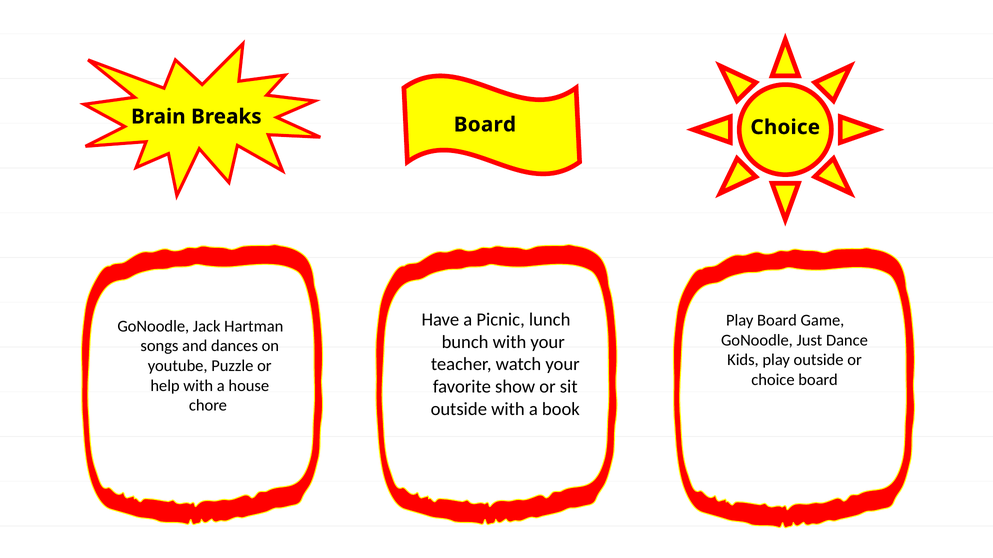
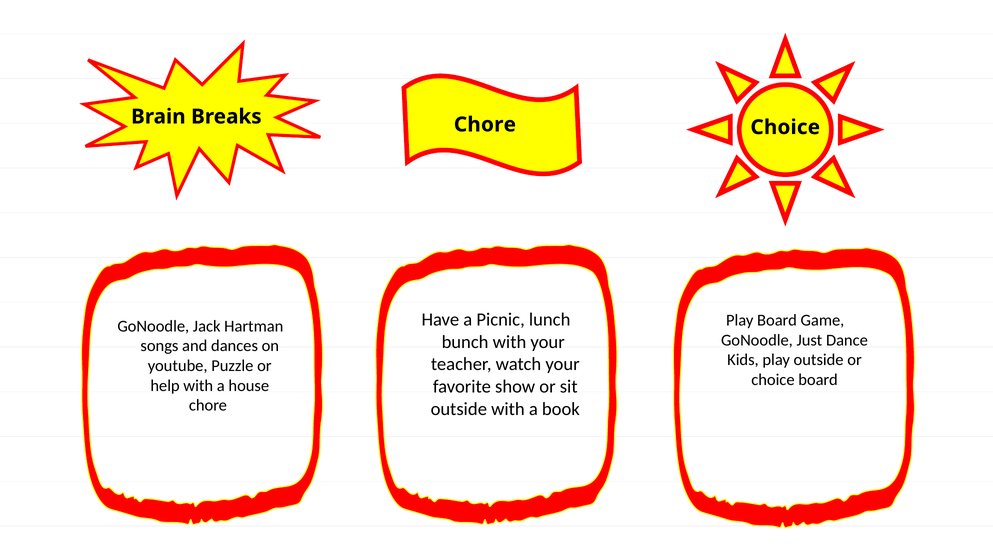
Breaks Board: Board -> Chore (485, 125)
